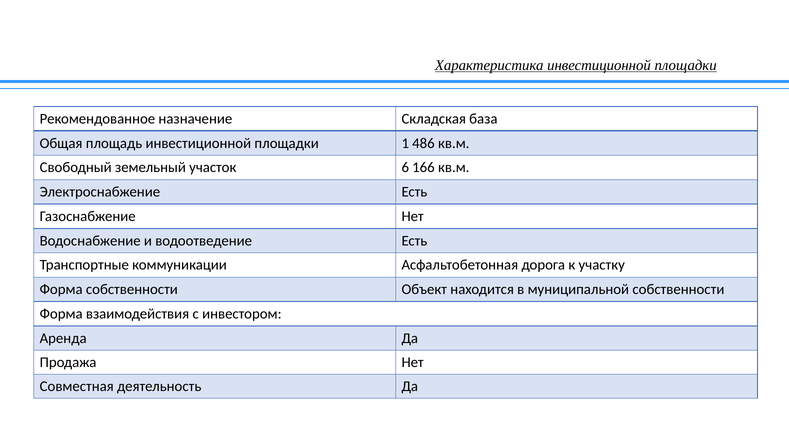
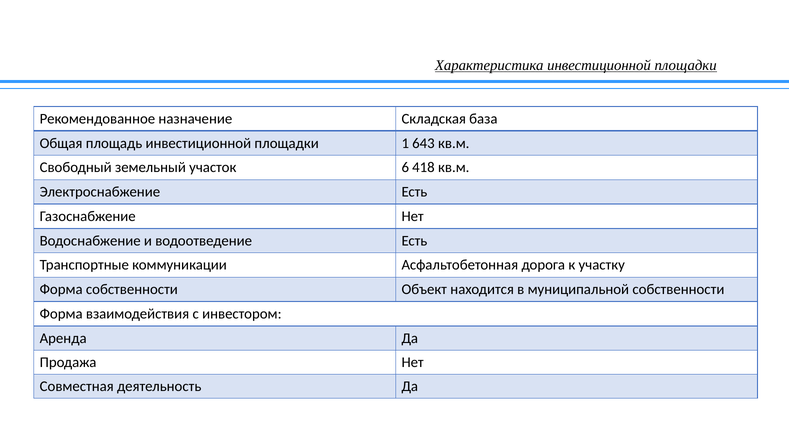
486: 486 -> 643 (423, 143)
166: 166 -> 418 (423, 167)
